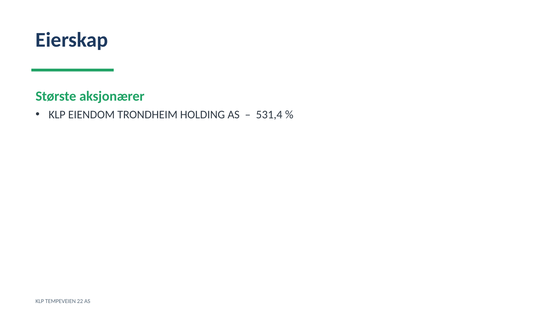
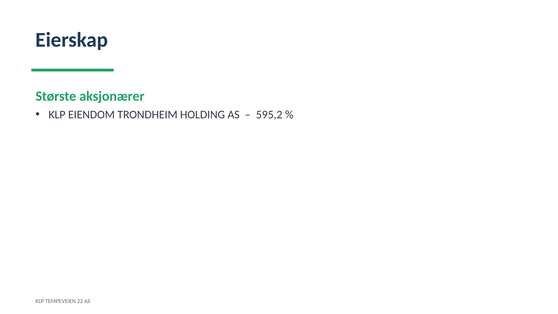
531,4: 531,4 -> 595,2 (269, 115)
